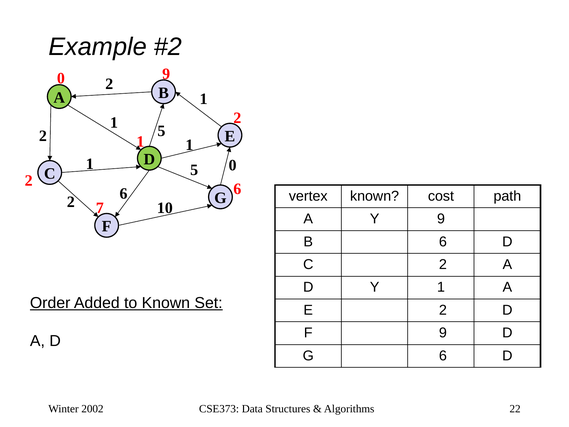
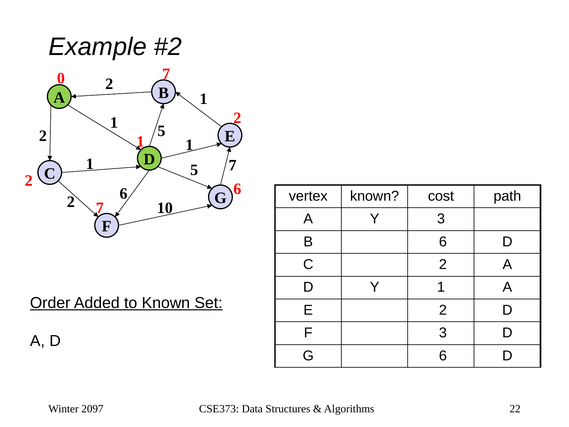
0 9: 9 -> 7 (166, 74)
5 0: 0 -> 7 (233, 165)
Y 9: 9 -> 3 (441, 219)
F 9: 9 -> 3 (443, 333)
2002: 2002 -> 2097 (92, 409)
